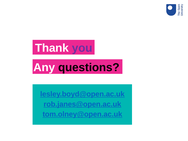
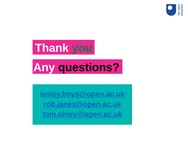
you colour: purple -> green (82, 48)
